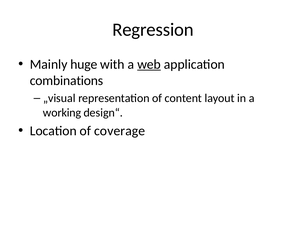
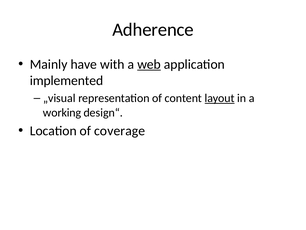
Regression: Regression -> Adherence (153, 30)
huge: huge -> have (84, 64)
combinations: combinations -> implemented (67, 81)
layout underline: none -> present (220, 98)
